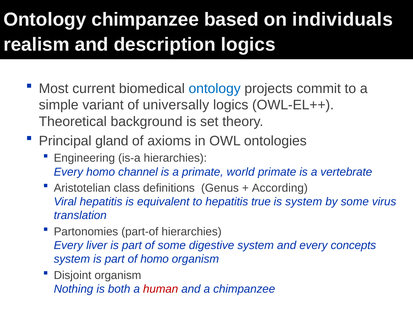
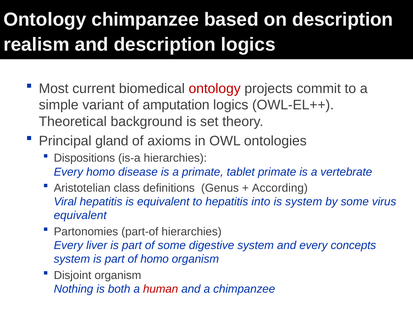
on individuals: individuals -> description (343, 20)
ontology colour: blue -> red (215, 88)
universally: universally -> amputation (176, 105)
Engineering: Engineering -> Dispositions (84, 158)
channel: channel -> disease (138, 172)
world: world -> tablet (241, 172)
true: true -> into (261, 202)
translation: translation -> equivalent (80, 215)
